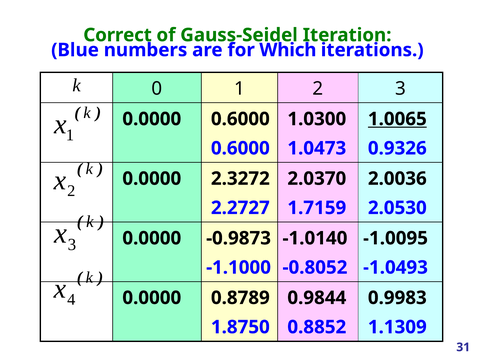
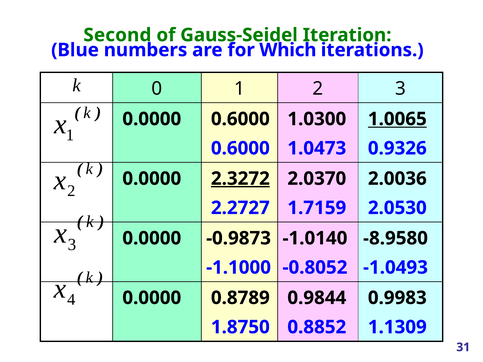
Correct: Correct -> Second (117, 35)
2.3272 underline: none -> present (240, 179)
-1.0095: -1.0095 -> -8.9580 (395, 238)
